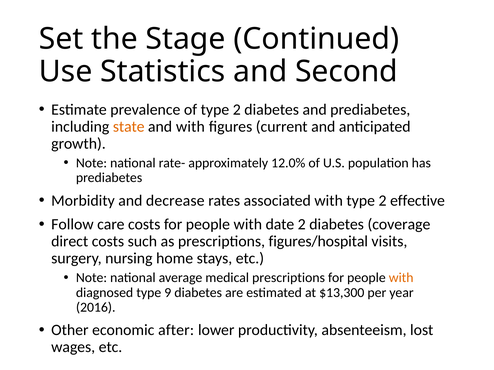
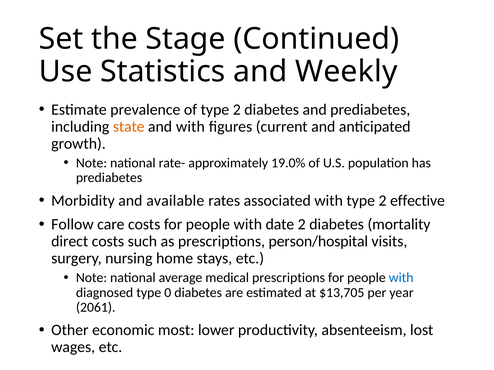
Second: Second -> Weekly (346, 72)
12.0%: 12.0% -> 19.0% (288, 163)
decrease: decrease -> available (175, 201)
coverage: coverage -> mortality (399, 225)
figures/hospital: figures/hospital -> person/hospital (318, 242)
with colour: orange -> blue (401, 278)
9: 9 -> 0 (168, 293)
$13,300: $13,300 -> $13,705 (342, 293)
2016: 2016 -> 2061 (96, 308)
after: after -> most (176, 331)
